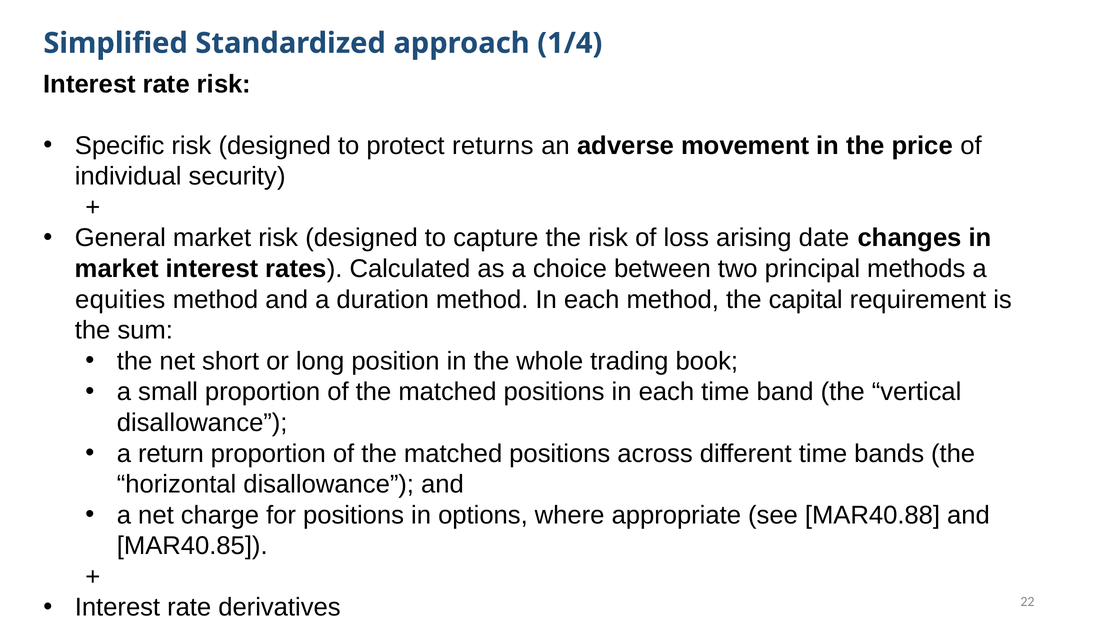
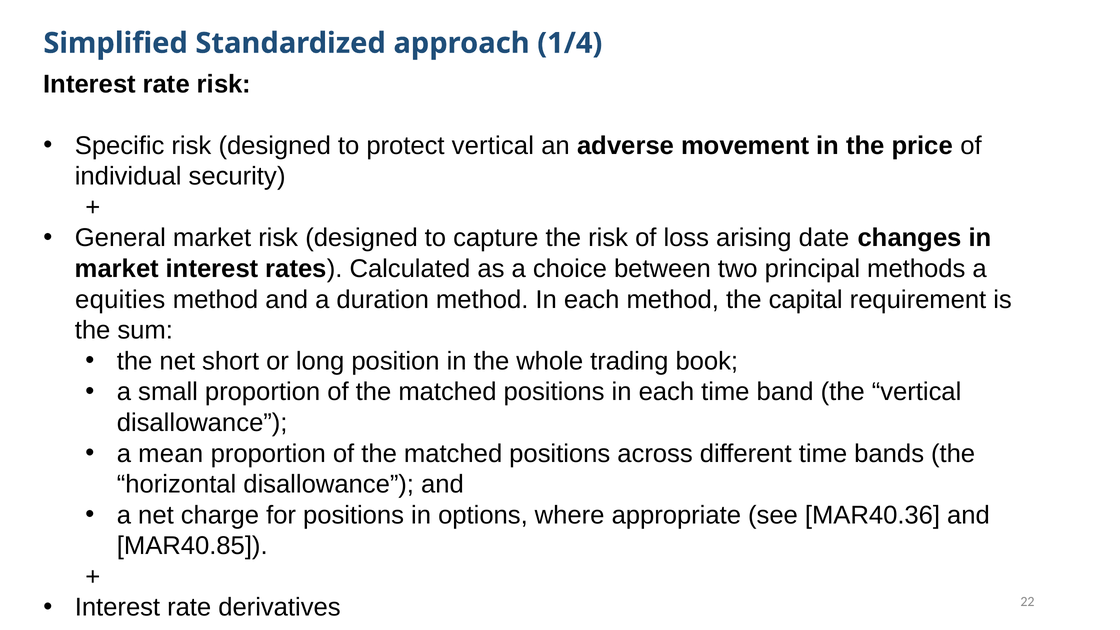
protect returns: returns -> vertical (493, 146)
return: return -> mean (171, 454)
MAR40.88: MAR40.88 -> MAR40.36 (873, 515)
